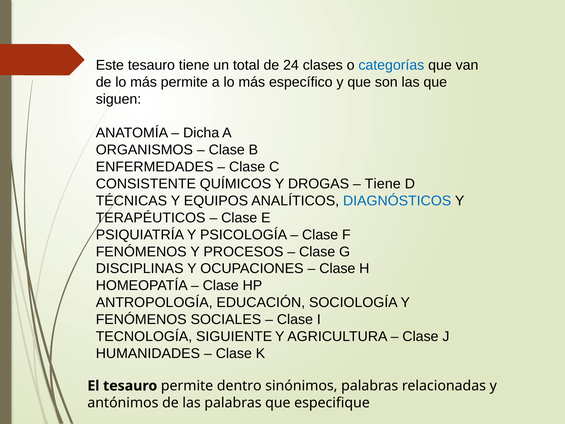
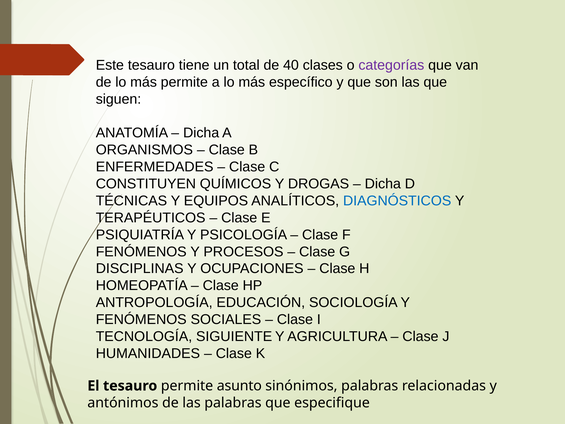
24: 24 -> 40 (291, 65)
categorías colour: blue -> purple (391, 65)
CONSISTENTE: CONSISTENTE -> CONSTITUYEN (146, 184)
Tiene: Tiene -> Dicha (383, 184)
dentro: dentro -> asunto (239, 386)
